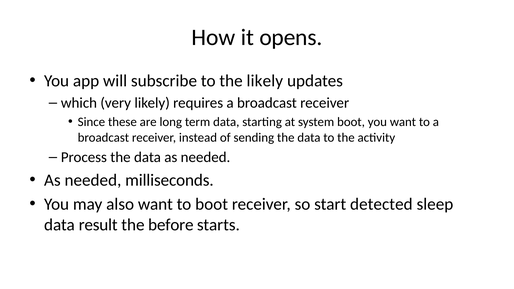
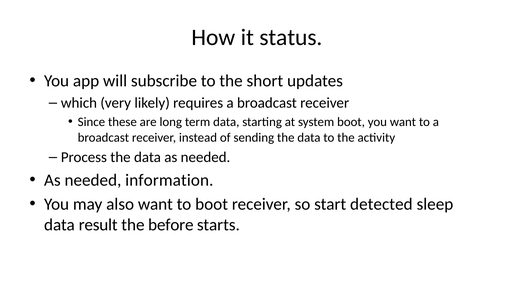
opens: opens -> status (291, 37)
the likely: likely -> short (265, 81)
milliseconds: milliseconds -> information (169, 180)
